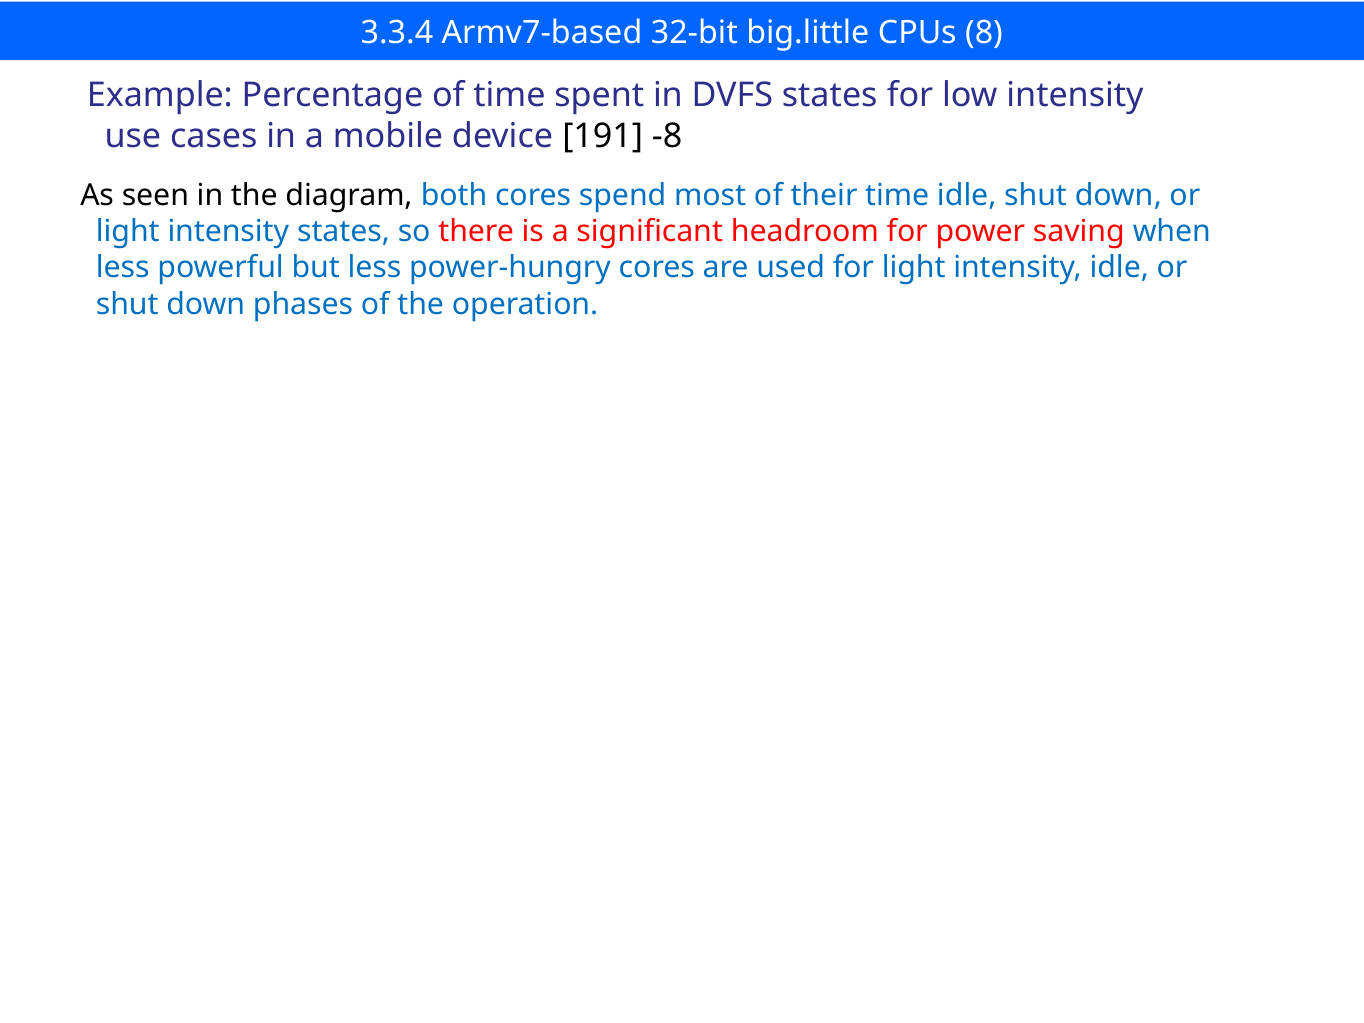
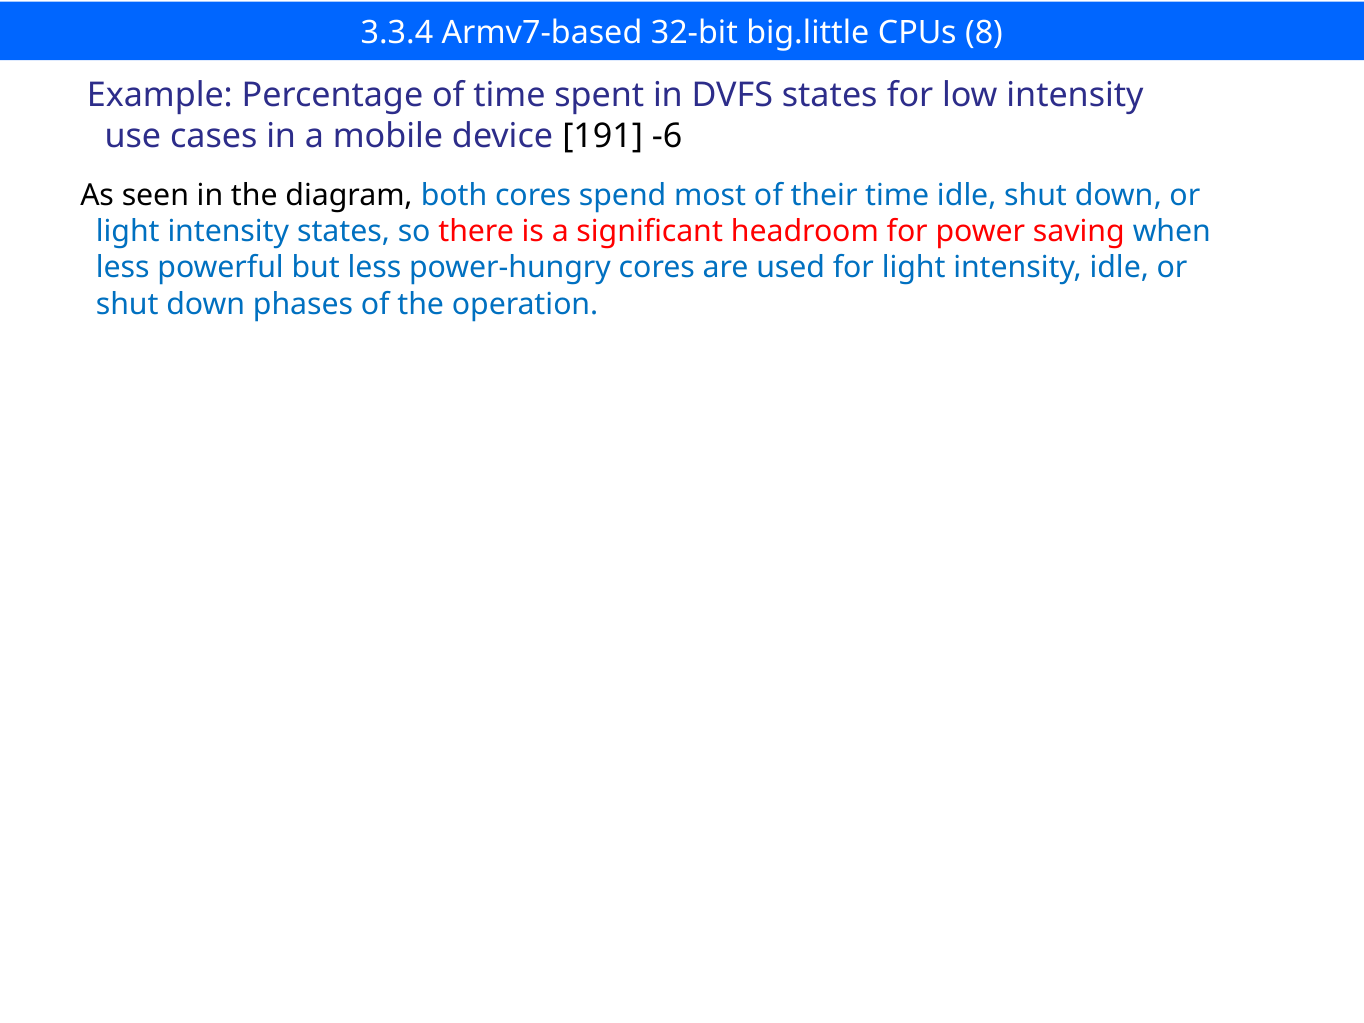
-8: -8 -> -6 (667, 136)
